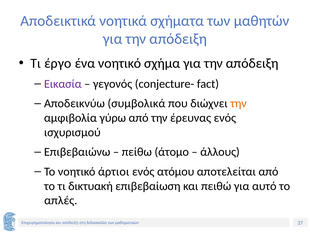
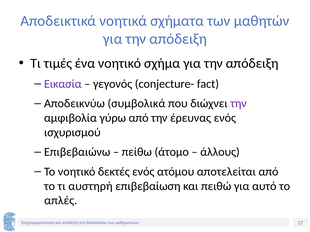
έργο: έργο -> τιμές (58, 64)
την colour: orange -> purple (239, 104)
άρτιοι: άρτιοι -> δεκτές (114, 172)
δικτυακή: δικτυακή -> αυστηρή (90, 186)
